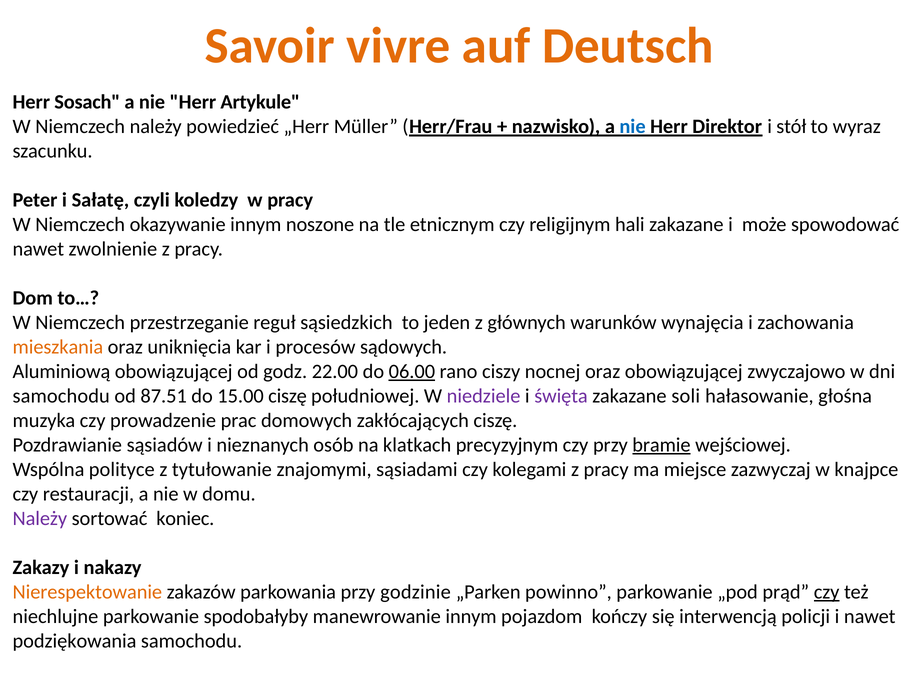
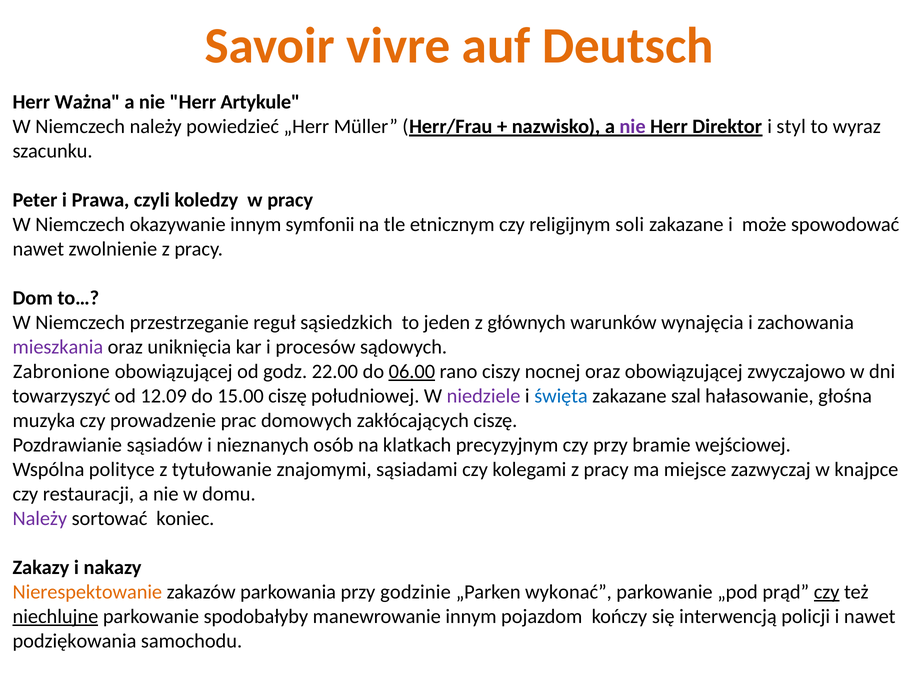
Sosach: Sosach -> Ważna (87, 102)
nie colour: blue -> purple (633, 127)
stół: stół -> styl (791, 127)
Sałatę: Sałatę -> Prawa (100, 200)
noszone: noszone -> symfonii (320, 225)
hali: hali -> soli (630, 225)
mieszkania colour: orange -> purple (58, 347)
Aluminiową: Aluminiową -> Zabronione (61, 372)
samochodu: samochodu -> towarzyszyć (61, 396)
87.51: 87.51 -> 12.09 (164, 396)
święta colour: purple -> blue (561, 396)
soli: soli -> szal (686, 396)
bramie underline: present -> none (661, 445)
powinno: powinno -> wykonać (568, 592)
niechlujne underline: none -> present (55, 617)
